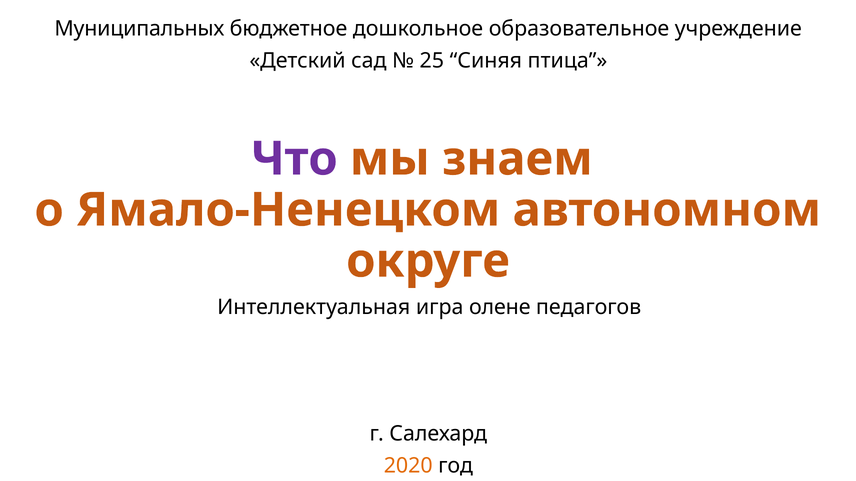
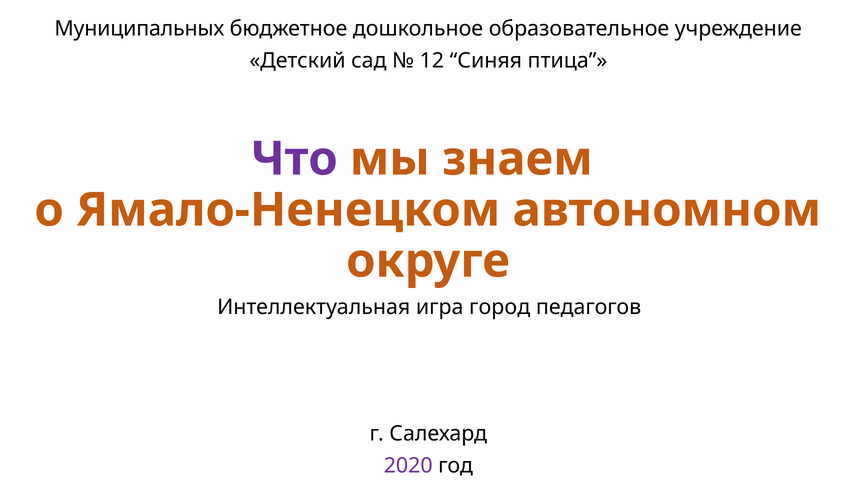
25: 25 -> 12 (432, 61)
олене: олене -> город (500, 308)
2020 colour: orange -> purple (408, 466)
